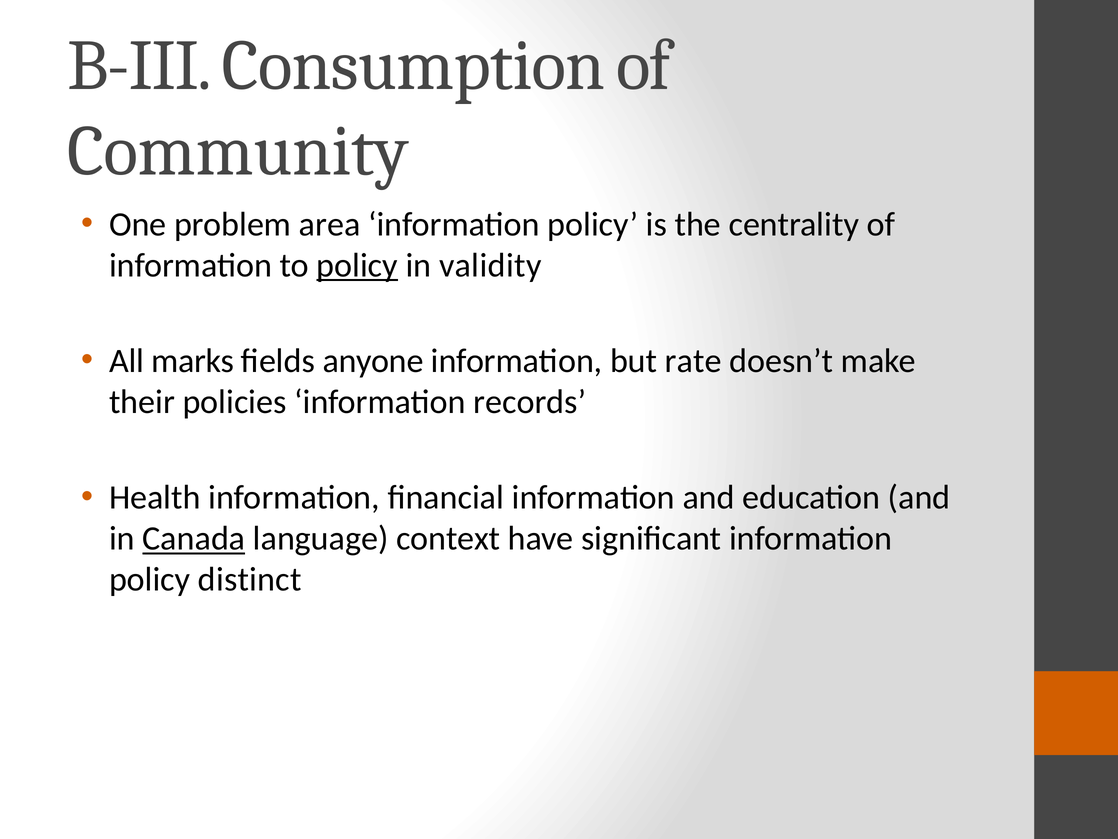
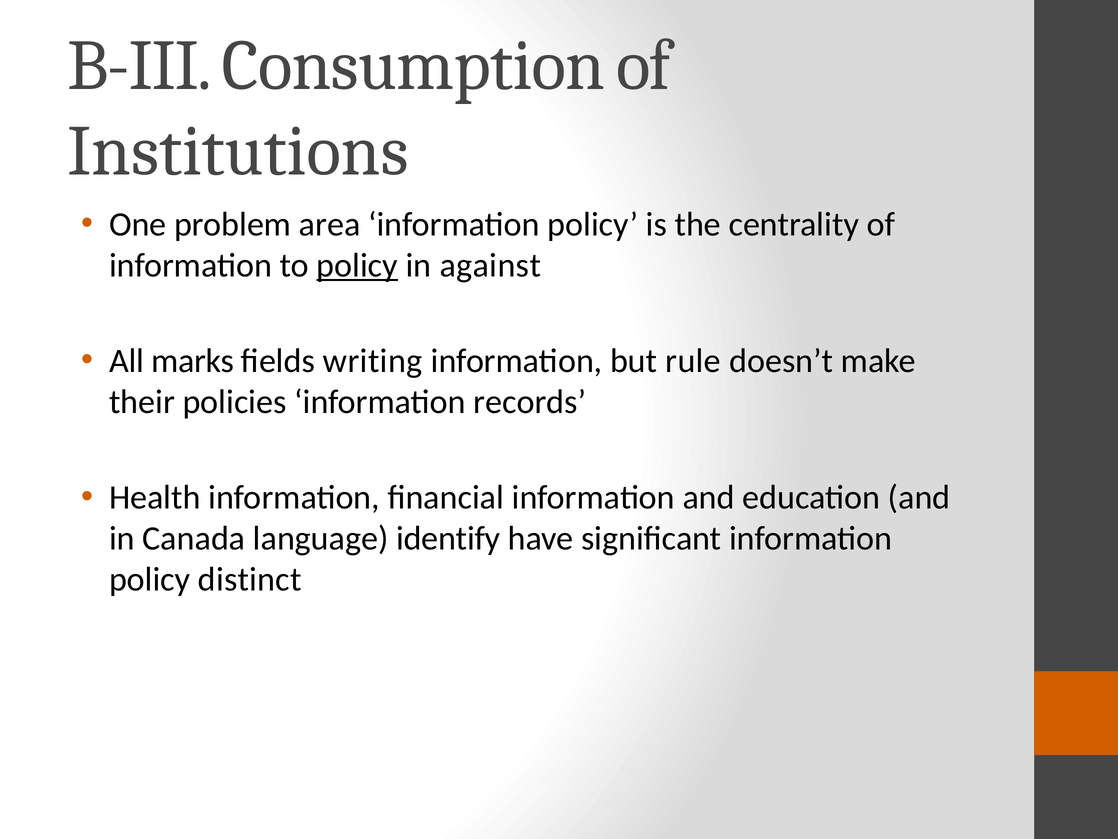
Community: Community -> Institutions (238, 151)
validity: validity -> against (490, 265)
anyone: anyone -> writing (373, 361)
rate: rate -> rule (693, 361)
Canada underline: present -> none (194, 538)
context: context -> identify (448, 538)
